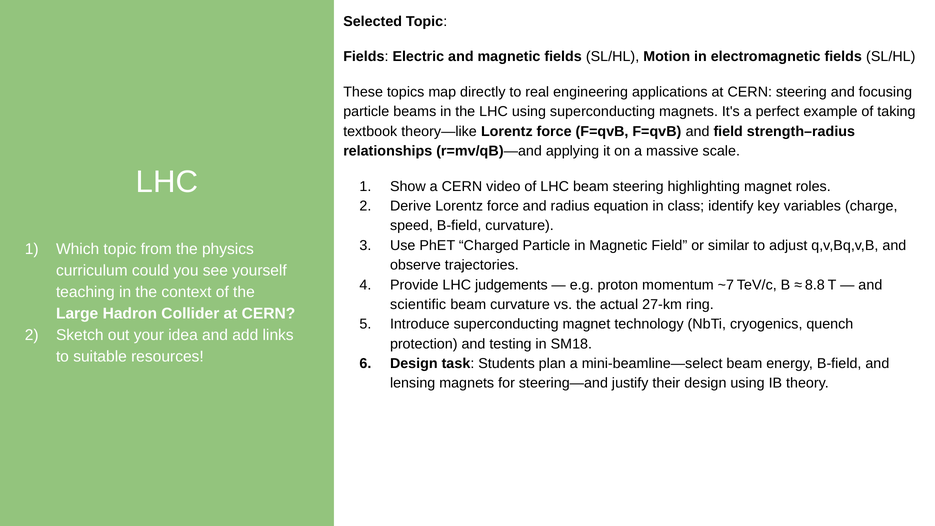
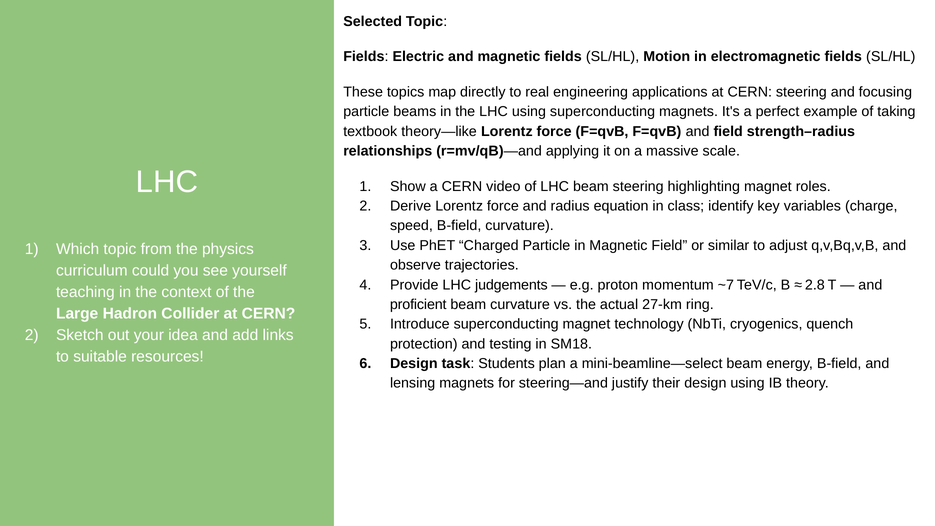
8.8: 8.8 -> 2.8 (815, 285)
scientific: scientific -> proficient (418, 304)
